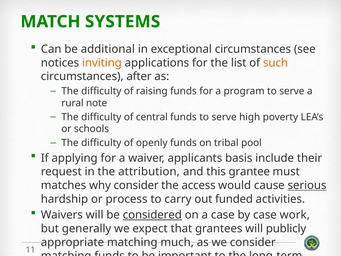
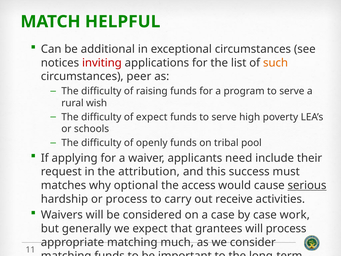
SYSTEMS: SYSTEMS -> HELPFUL (123, 22)
inviting colour: orange -> red (102, 63)
after: after -> peer (139, 76)
note: note -> wish (97, 103)
of central: central -> expect (152, 117)
basis: basis -> need (239, 158)
this grantee: grantee -> success (249, 172)
why consider: consider -> optional (136, 185)
funded: funded -> receive (234, 199)
considered underline: present -> none (152, 215)
will publicly: publicly -> process (286, 228)
